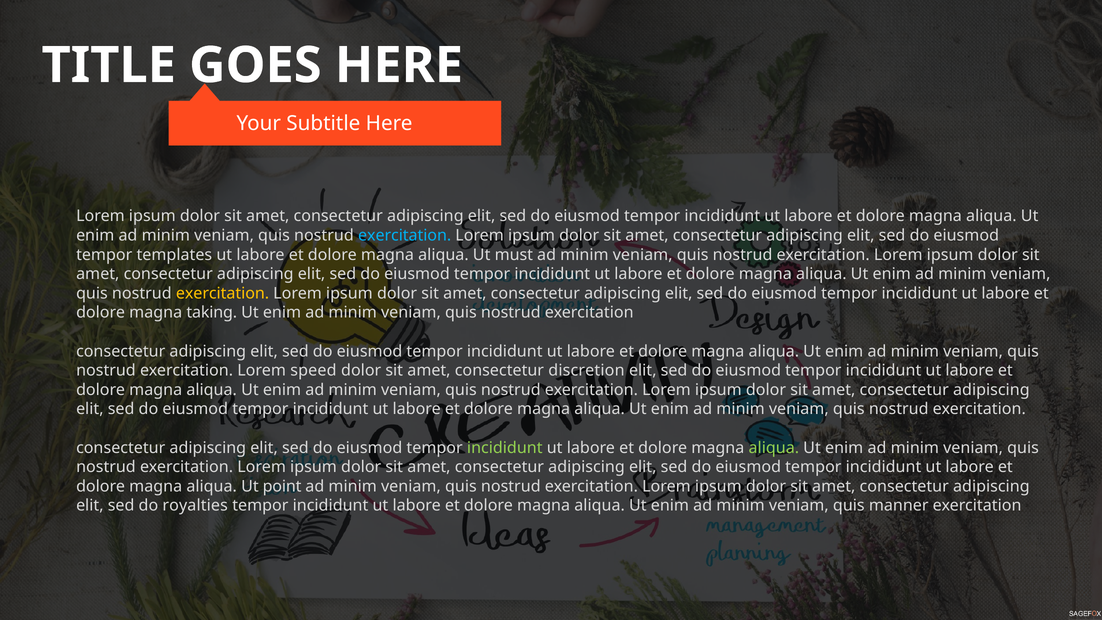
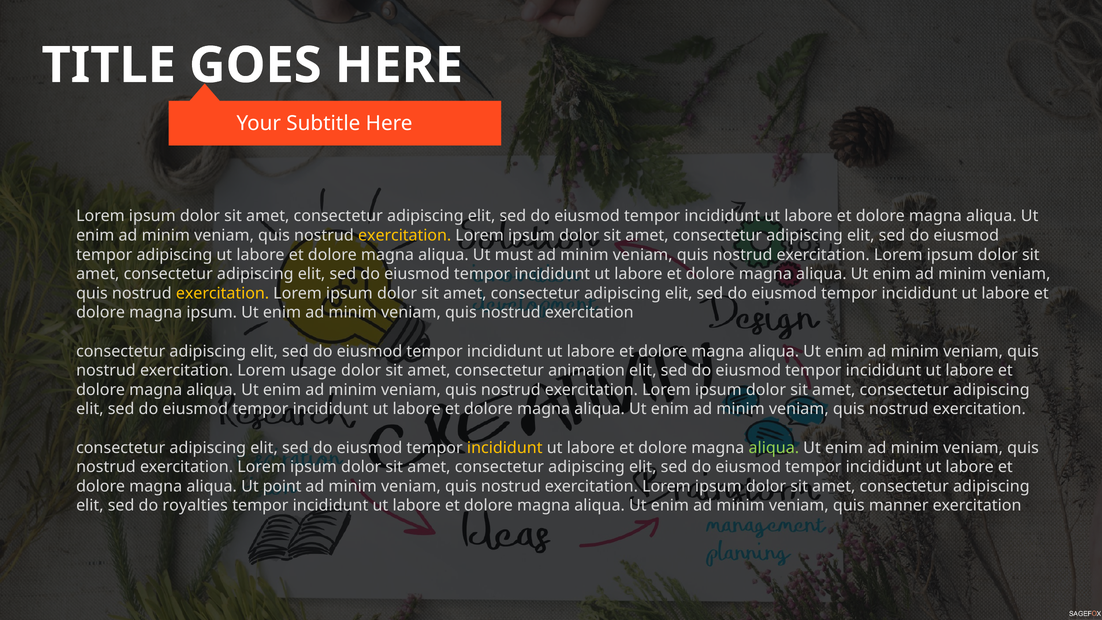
exercitation colour: light blue -> yellow (405, 235)
tempor templates: templates -> adipiscing (174, 255)
magna taking: taking -> ipsum (212, 313)
speed: speed -> usage (313, 370)
discretion: discretion -> animation (587, 370)
incididunt colour: light green -> yellow (505, 448)
